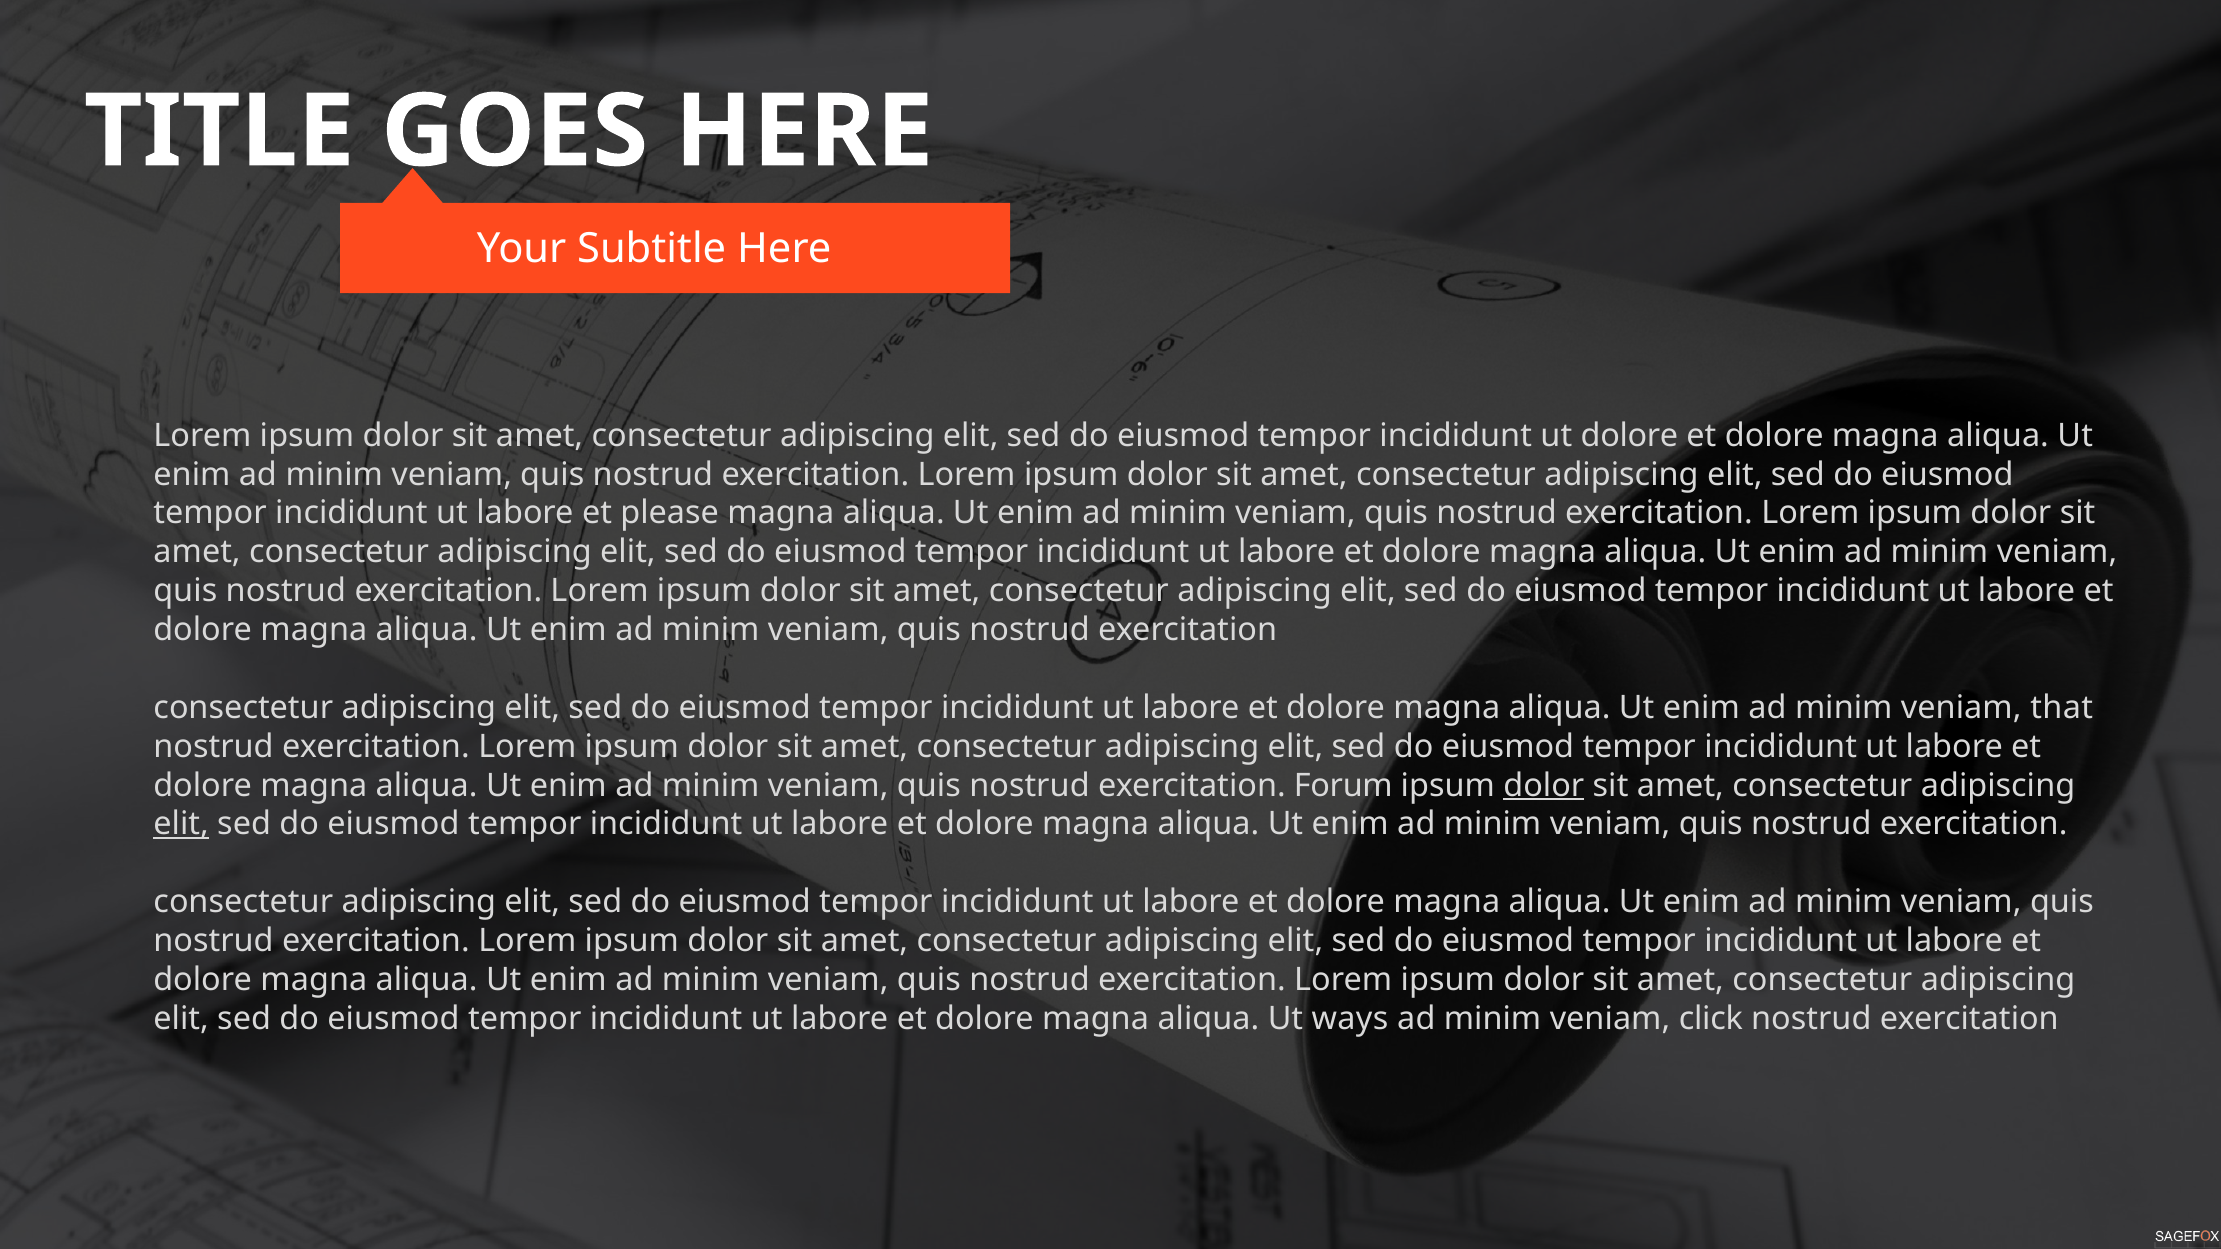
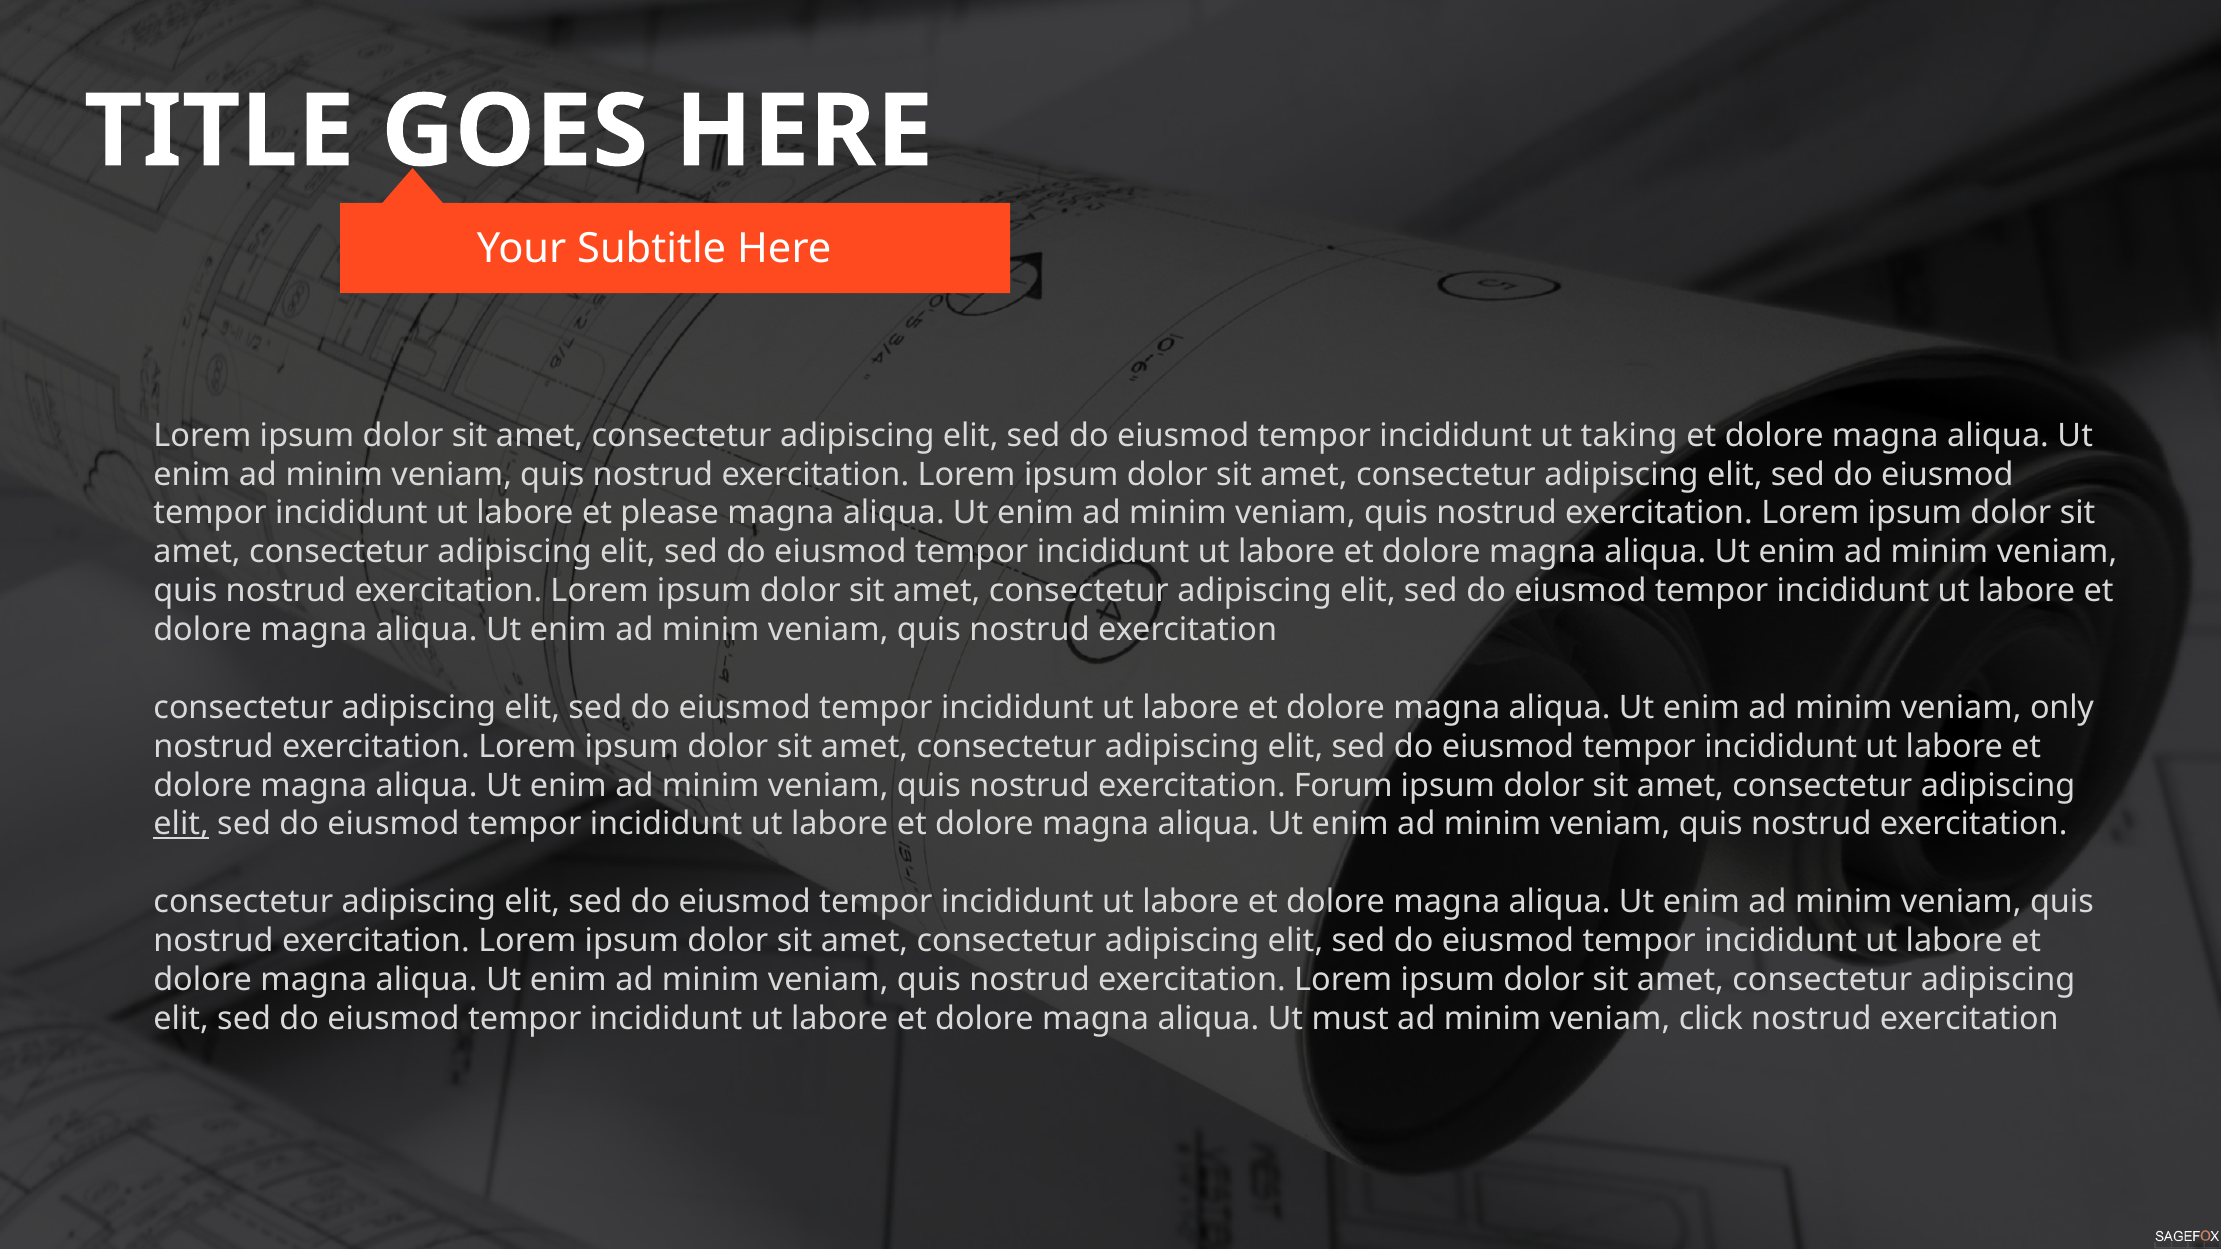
ut dolore: dolore -> taking (1629, 436)
that: that -> only (2062, 708)
dolor underline: present -> none (1544, 786)
ways: ways -> must (1350, 1019)
